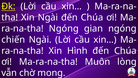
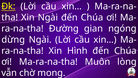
Ngóng: Ngóng -> Đường (64, 28)
chiến: chiến -> dừng (13, 39)
